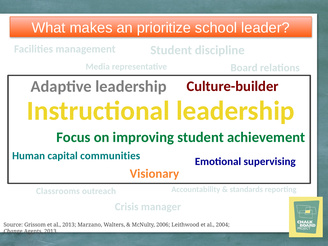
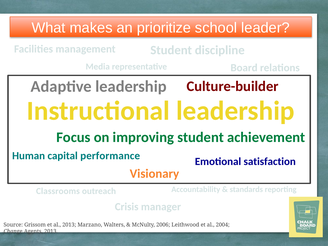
communities: communities -> performance (110, 156)
supervising: supervising -> satisfaction (270, 162)
